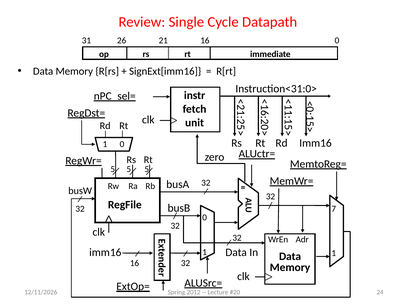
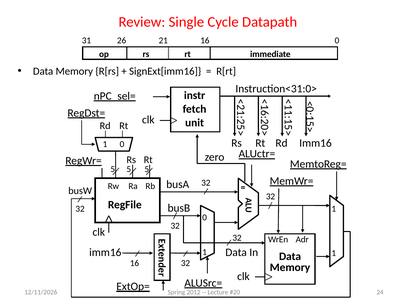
7: 7 -> 1 (334, 209)
